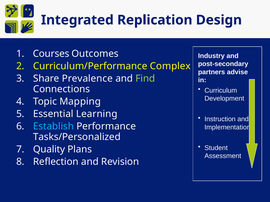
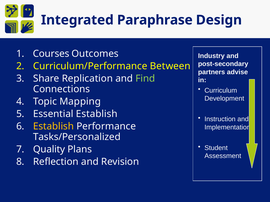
Replication: Replication -> Paraphrase (155, 20)
Complex: Complex -> Between (170, 66)
Prevalence: Prevalence -> Replication (87, 79)
Essential Learning: Learning -> Establish (97, 114)
Establish colour: light blue -> yellow (53, 127)
